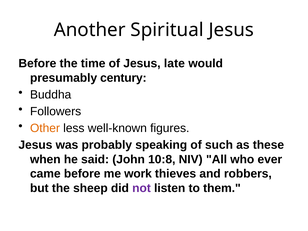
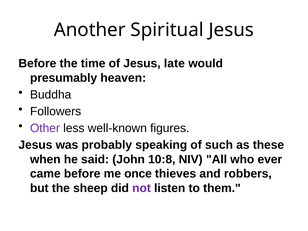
century: century -> heaven (123, 78)
Other colour: orange -> purple (45, 128)
work: work -> once (138, 174)
